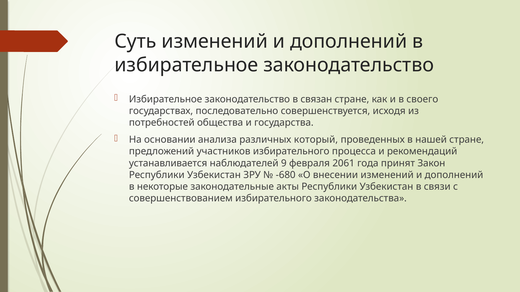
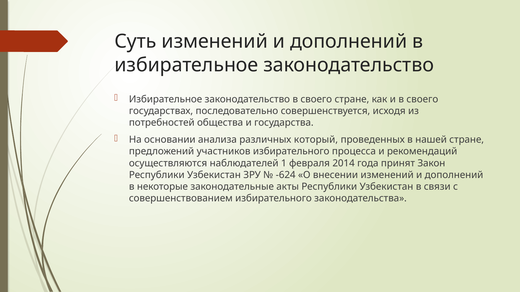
законодательство в связан: связан -> своего (316, 99)
устанавливается: устанавливается -> осуществляются (168, 163)
9: 9 -> 1 (284, 163)
2061: 2061 -> 2014 (344, 163)
-680: -680 -> -624 (286, 175)
